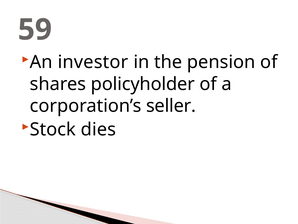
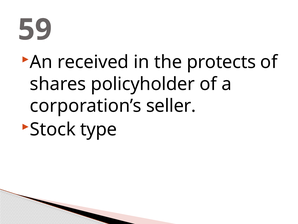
investor: investor -> received (93, 62)
pension: pension -> protects (221, 62)
dies: dies -> type (99, 129)
